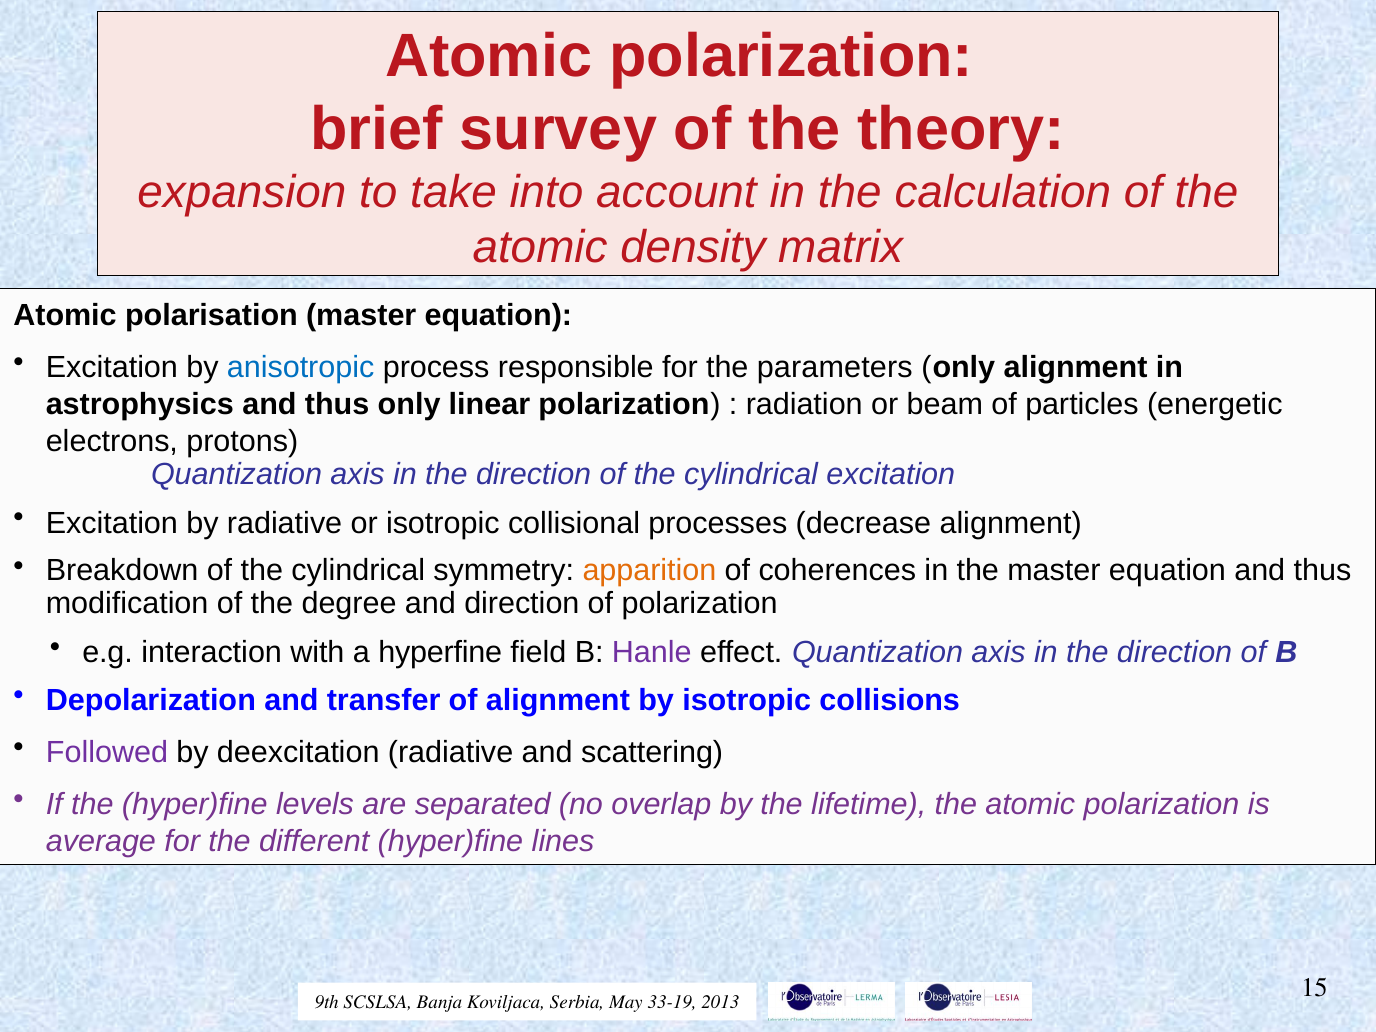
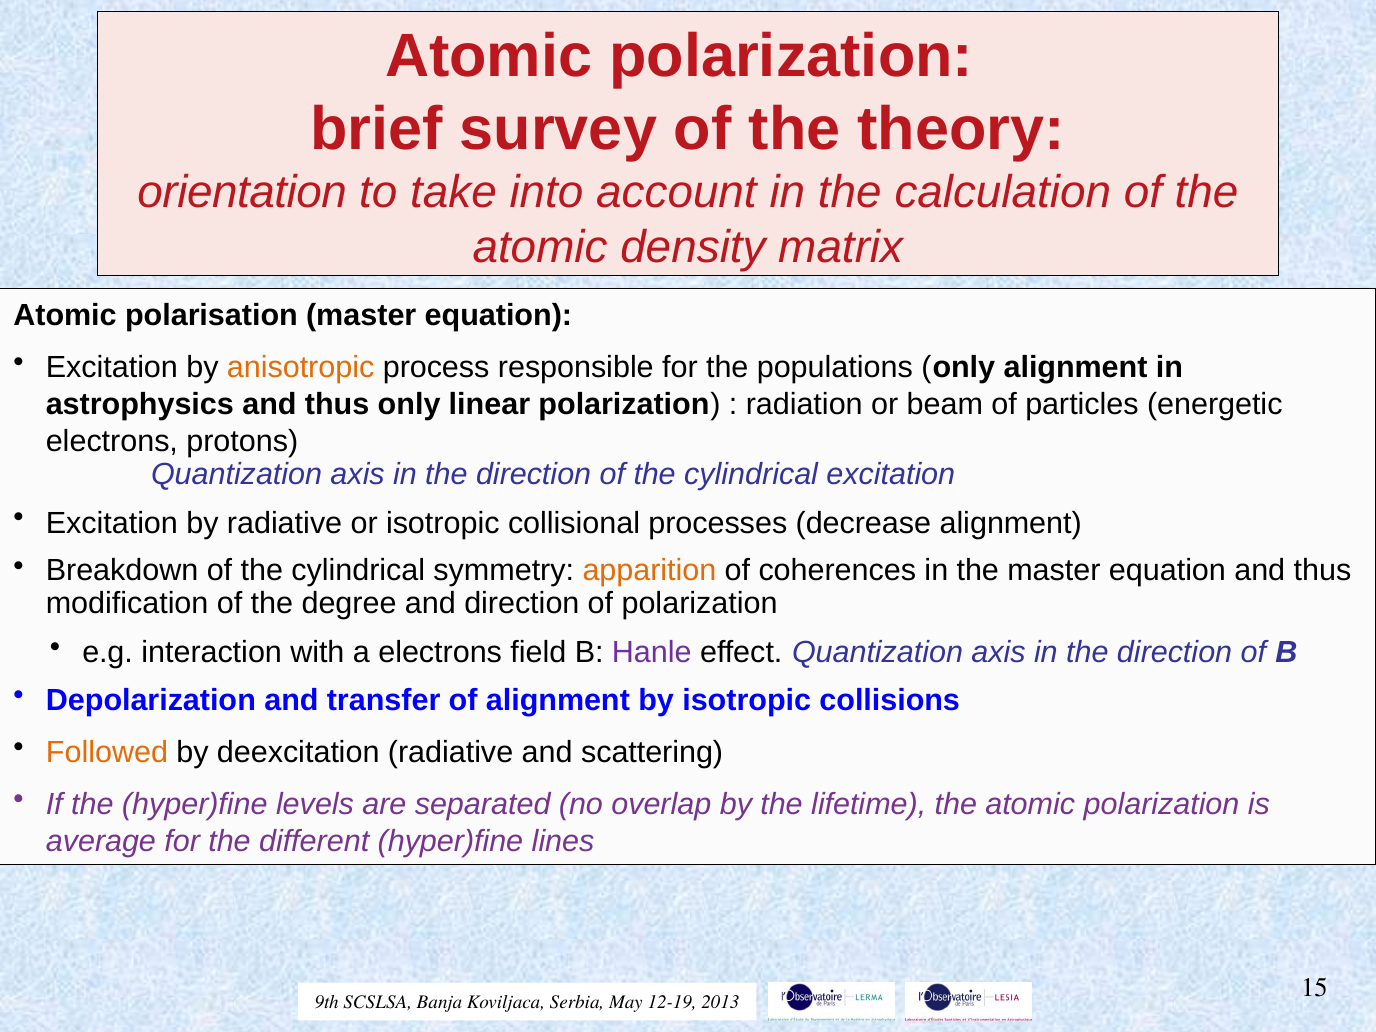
expansion: expansion -> orientation (242, 192)
anisotropic colour: blue -> orange (301, 368)
parameters: parameters -> populations (835, 368)
a hyperfine: hyperfine -> electrons (440, 652)
Followed colour: purple -> orange (107, 753)
33-19: 33-19 -> 12-19 (672, 1002)
